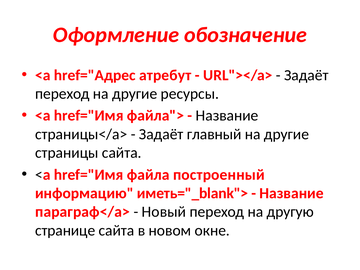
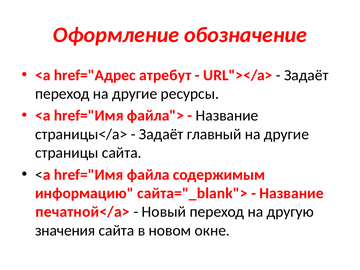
построенный: построенный -> содержимым (219, 175)
иметь="_blank">: иметь="_blank"> -> сайта="_blank"> (192, 193)
параграф</a>: параграф</a> -> печатной</a> (82, 212)
странице: странице -> значения (65, 230)
